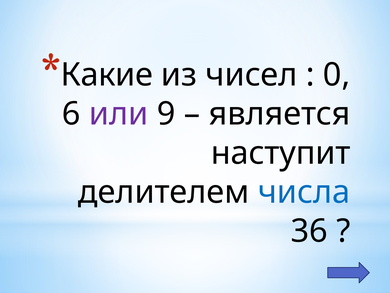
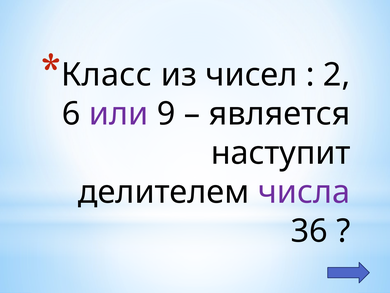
Какие: Какие -> Класс (106, 75)
0: 0 -> 2 (337, 75)
числа colour: blue -> purple (304, 192)
